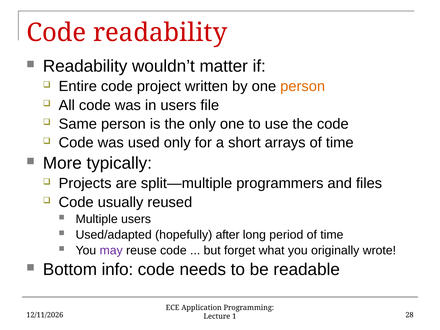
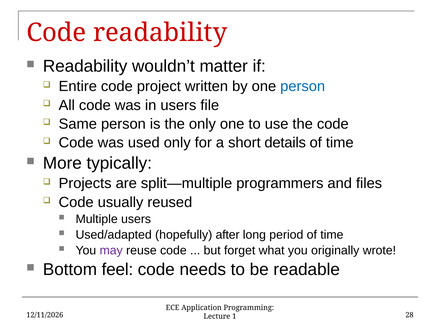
person colour: orange -> blue (303, 86)
arrays: arrays -> details (285, 143)
info: info -> feel (117, 270)
